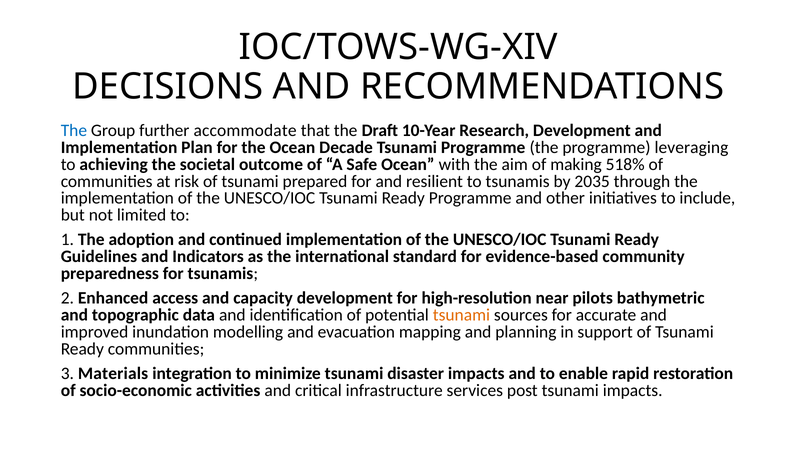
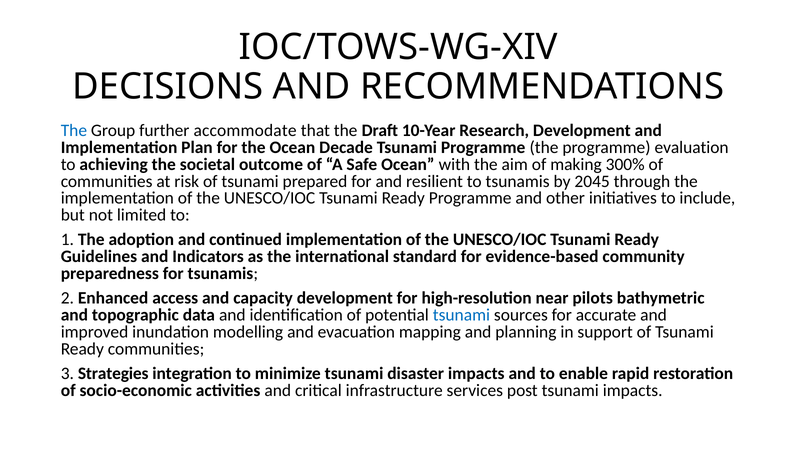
leveraging: leveraging -> evaluation (692, 147)
518%: 518% -> 300% (625, 164)
2035: 2035 -> 2045 (592, 181)
tsunami colour: orange -> blue (461, 314)
Materials: Materials -> Strategies (113, 373)
